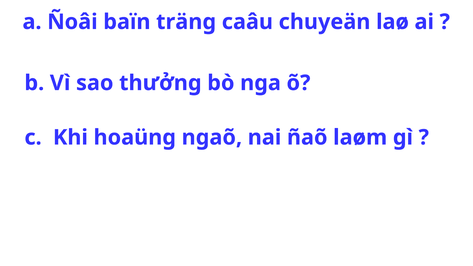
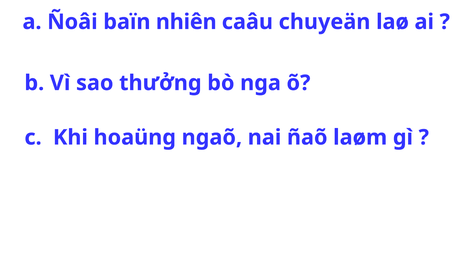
träng: träng -> nhiên (186, 22)
